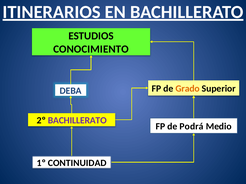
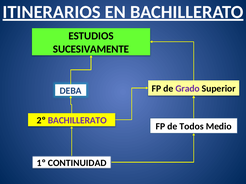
CONOCIMIENTO: CONOCIMIENTO -> SUCESIVAMENTE (91, 49)
Grado colour: orange -> purple (188, 89)
Podrá: Podrá -> Todos (192, 127)
